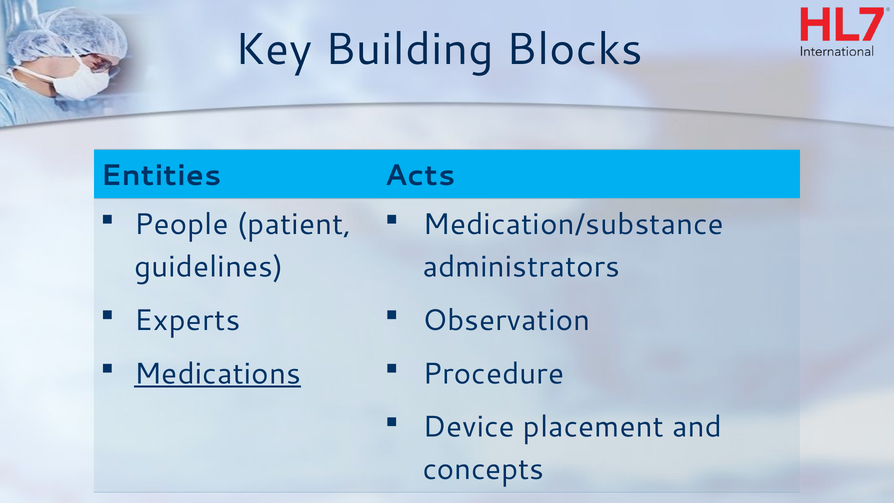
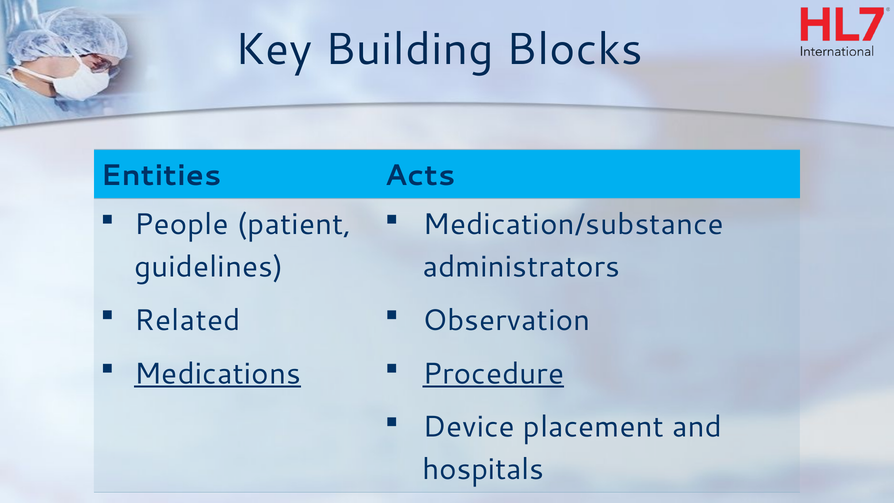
Experts: Experts -> Related (187, 320)
Procedure underline: none -> present (493, 374)
concepts: concepts -> hospitals (483, 469)
